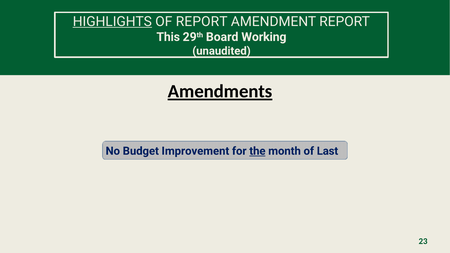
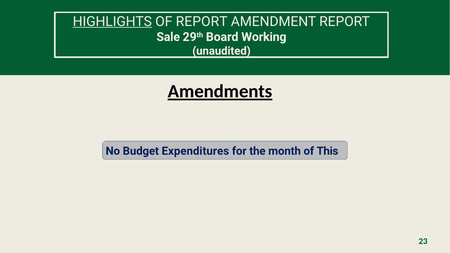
This: This -> Sale (168, 37)
Improvement: Improvement -> Expenditures (195, 151)
the underline: present -> none (257, 151)
Last: Last -> This (327, 151)
